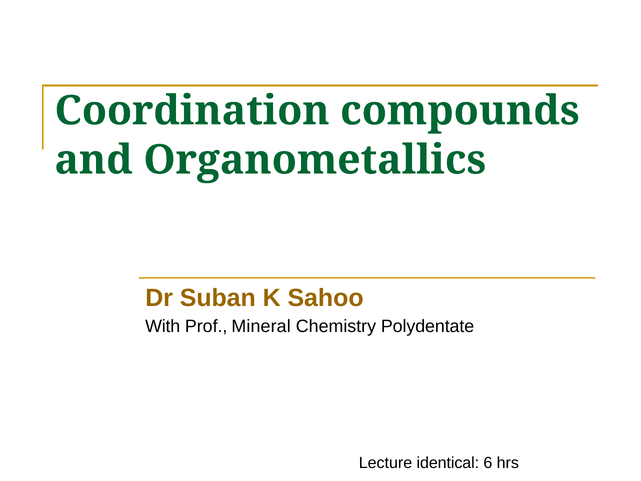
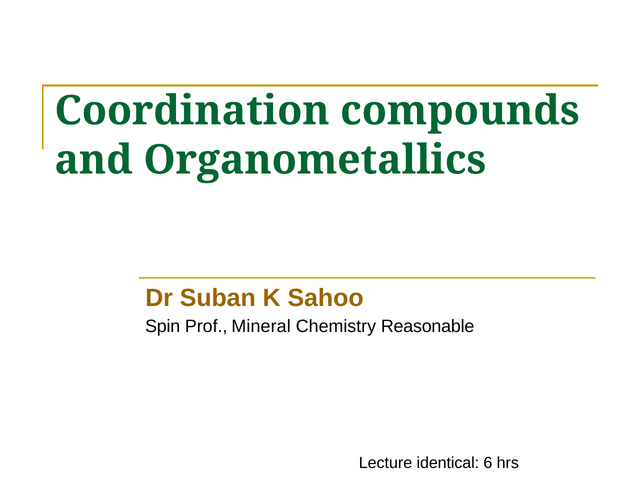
With: With -> Spin (163, 326)
Polydentate: Polydentate -> Reasonable (428, 326)
